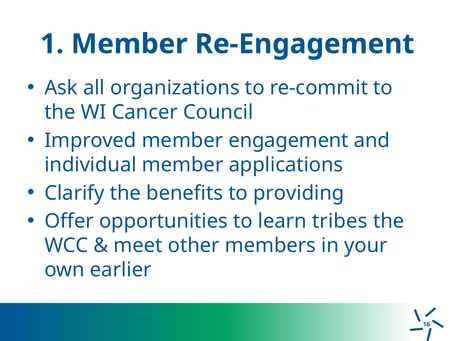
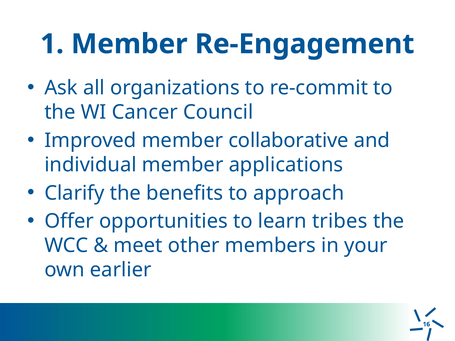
engagement: engagement -> collaborative (289, 141)
providing: providing -> approach (299, 193)
